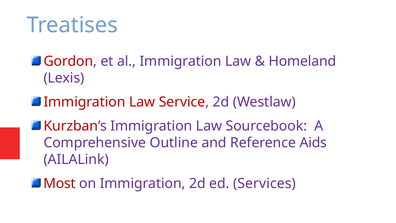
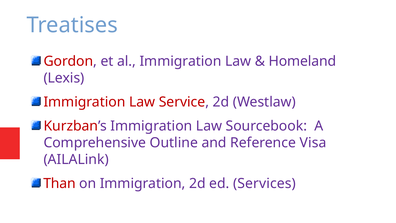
Aids: Aids -> Visa (313, 143)
Most: Most -> Than (60, 183)
